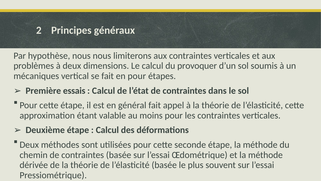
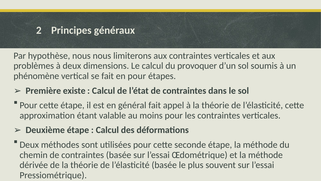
mécaniques: mécaniques -> phénomène (36, 76)
essais: essais -> existe (74, 90)
